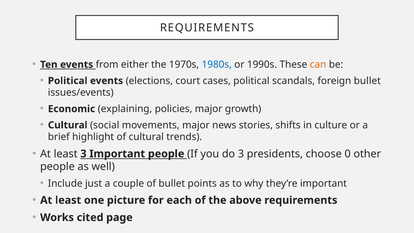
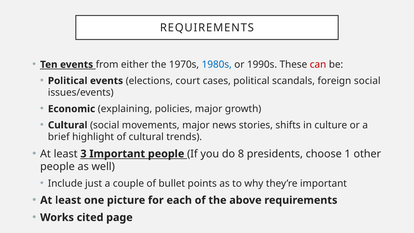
can colour: orange -> red (318, 65)
foreign bullet: bullet -> social (367, 81)
do 3: 3 -> 8 (241, 154)
0: 0 -> 1 (348, 154)
